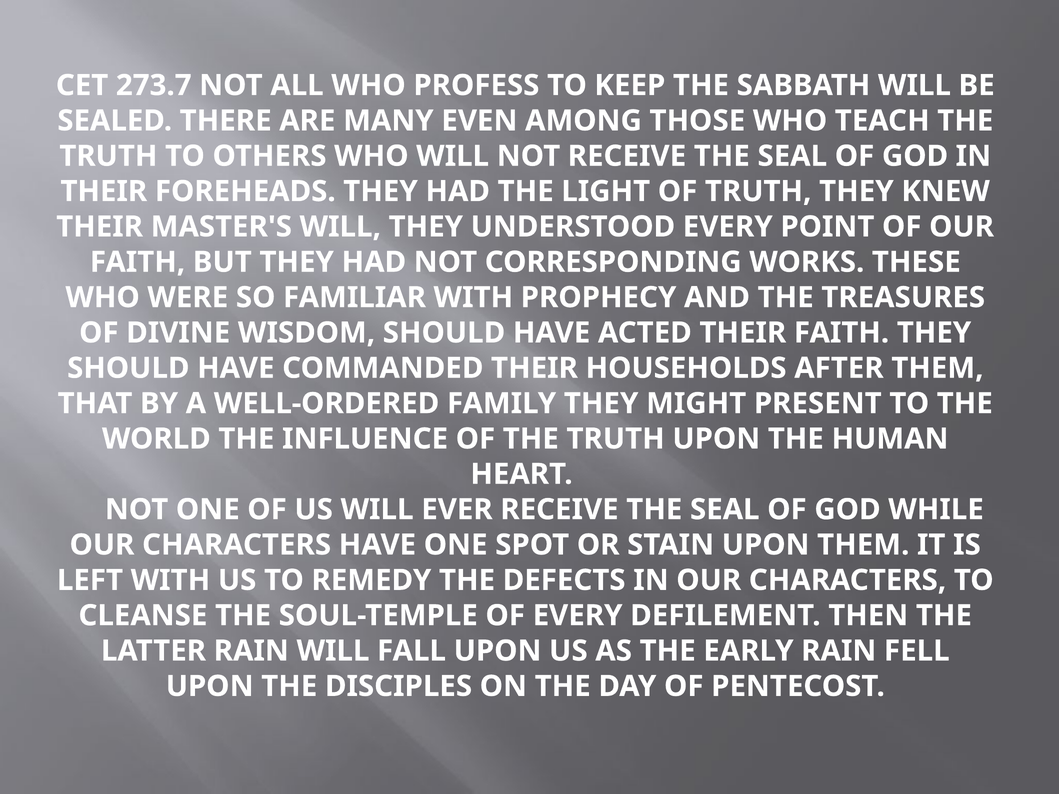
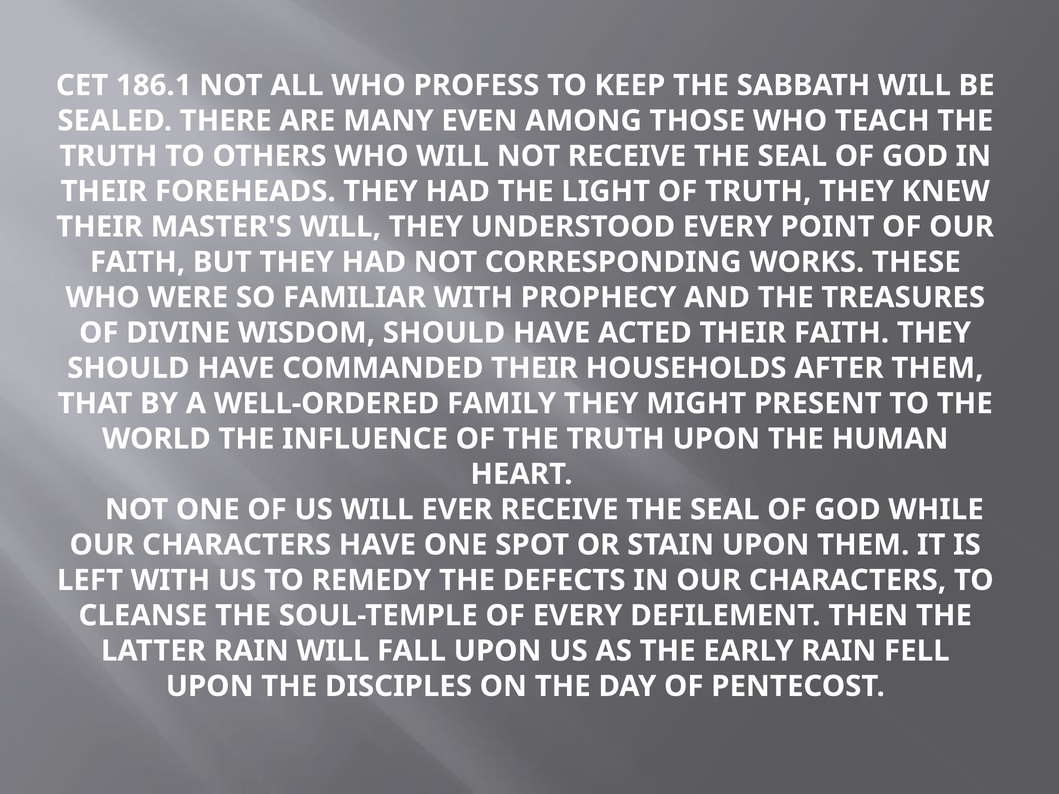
273.7: 273.7 -> 186.1 (154, 85)
